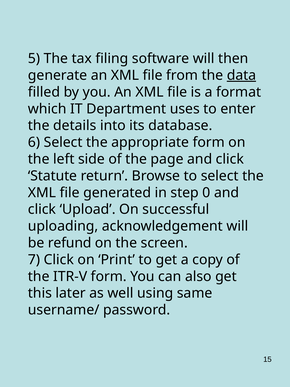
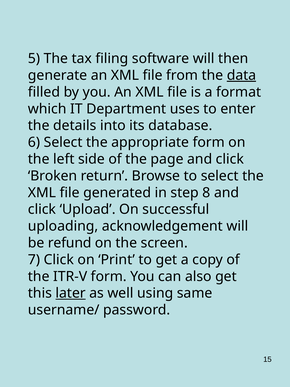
Statute: Statute -> Broken (53, 176)
0: 0 -> 8 (206, 192)
later underline: none -> present (71, 293)
